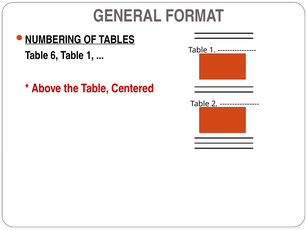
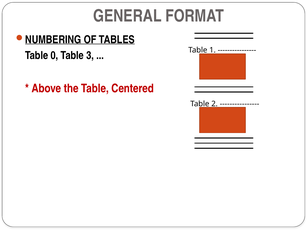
6: 6 -> 0 (54, 55)
1: 1 -> 3 (90, 55)
